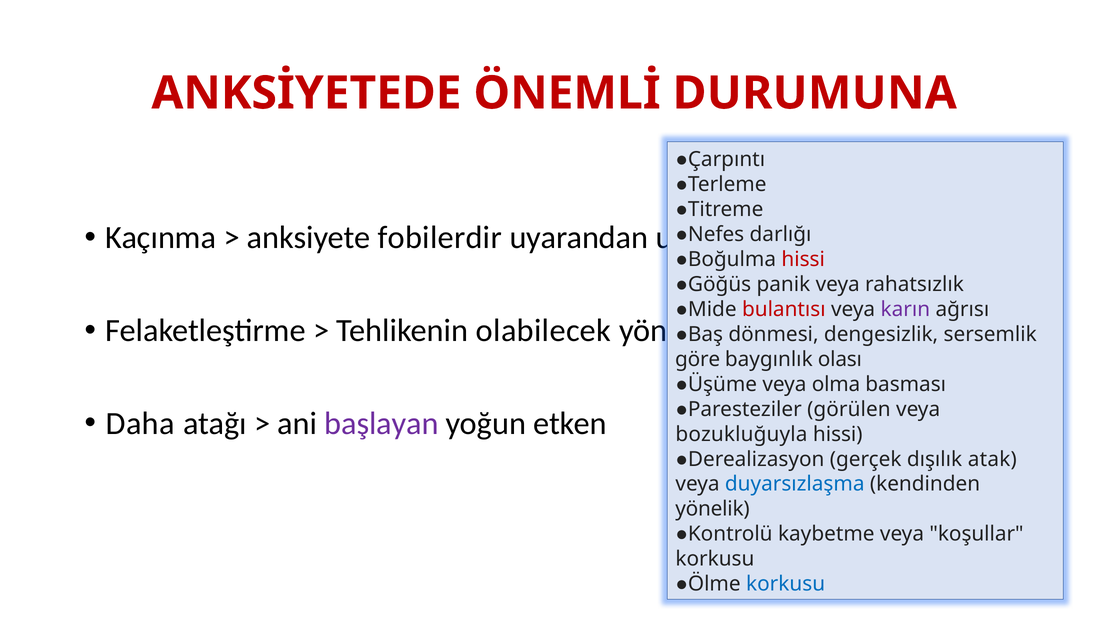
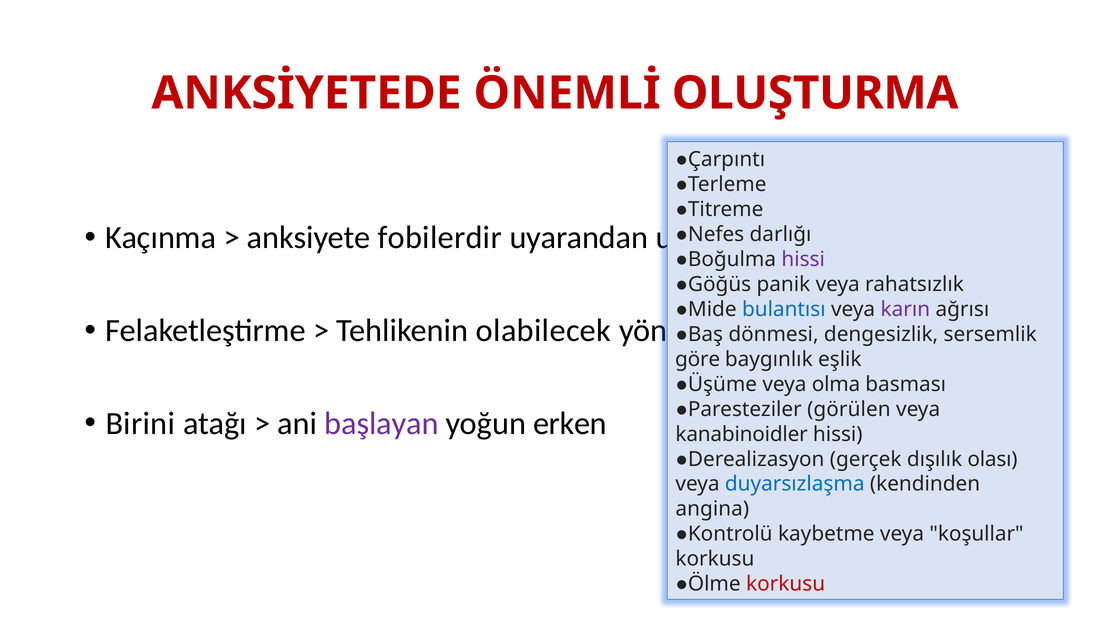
ÖNEMLİ DURUMUNA: DURUMUNA -> OLUŞTURMA (815, 93)
hissi colour: red -> purple (803, 259)
bulantısı colour: red -> blue (784, 309)
olası: olası -> eşlik (840, 359)
Daha: Daha -> Birini (140, 423)
etken: etken -> erken (570, 423)
bozukluğuyla: bozukluğuyla -> kanabinoidler (742, 434)
atak: atak -> olası (993, 459)
yönelik: yönelik -> angina (712, 509)
korkusu colour: blue -> red (786, 584)
